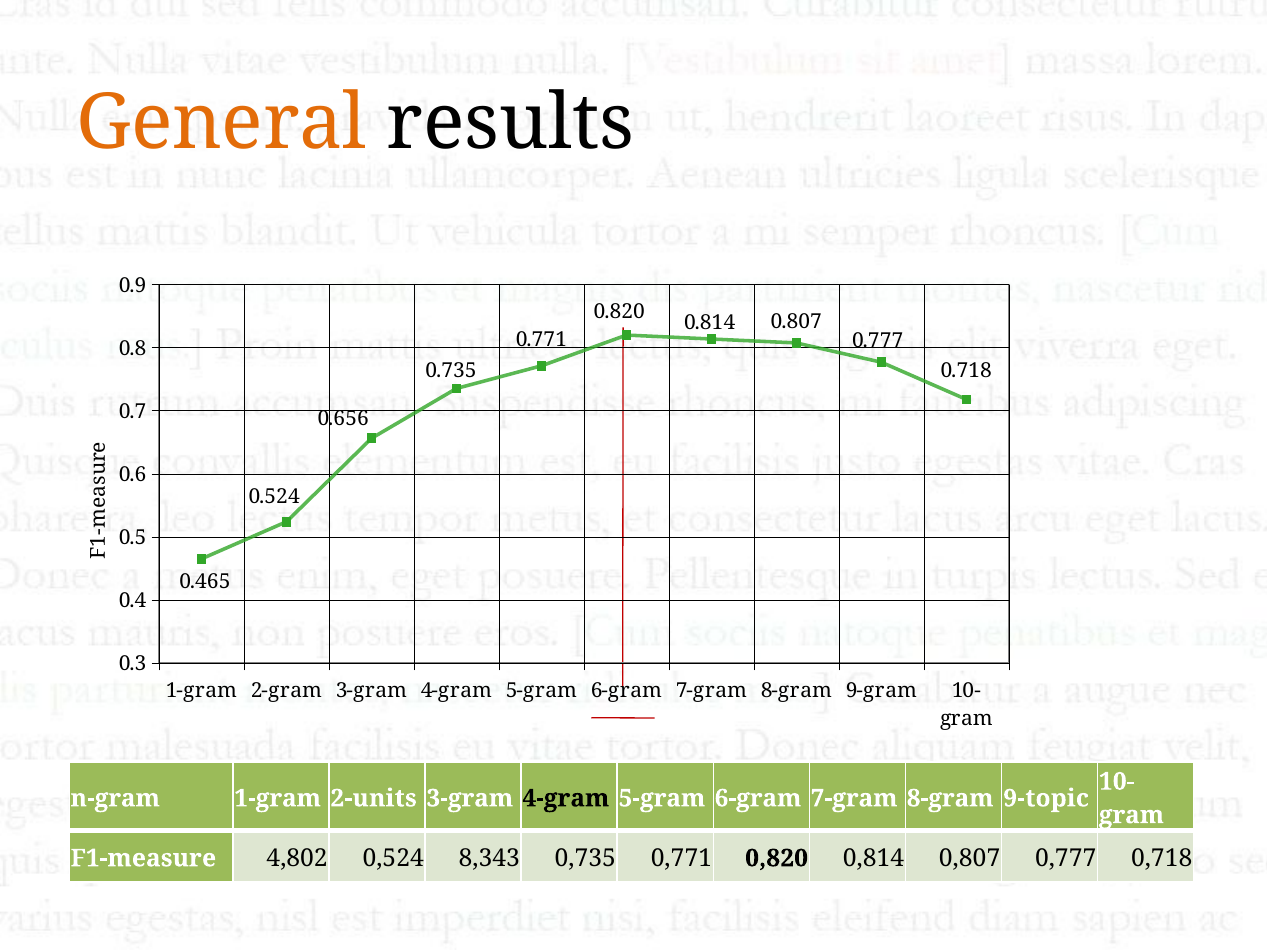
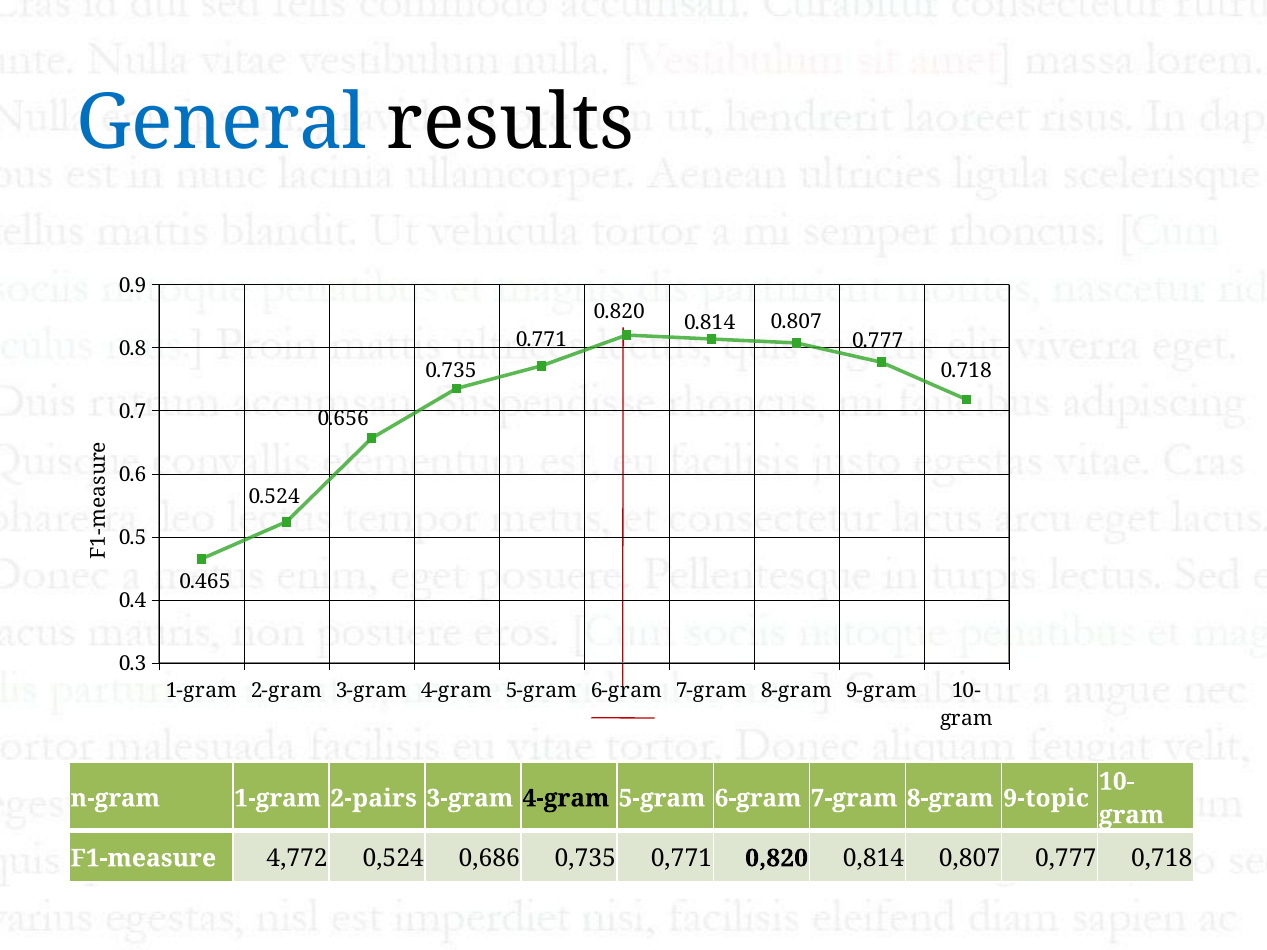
General colour: orange -> blue (221, 123)
2-units: 2-units -> 2-pairs (374, 799)
4,802: 4,802 -> 4,772 (297, 858)
8,343: 8,343 -> 0,686 (489, 858)
